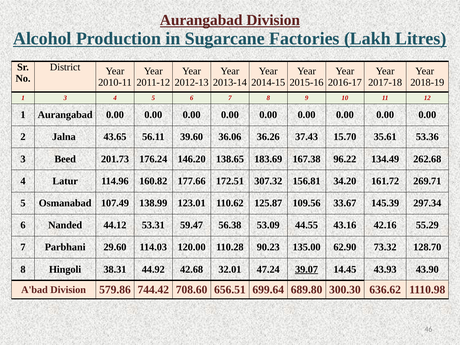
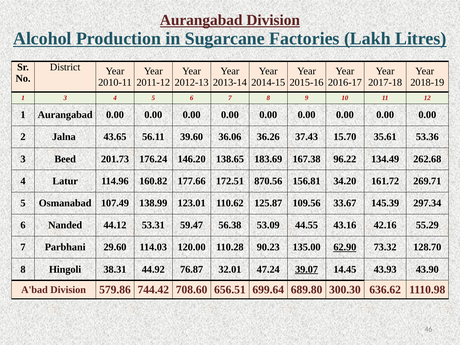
307.32: 307.32 -> 870.56 (268, 181)
62.90 underline: none -> present (345, 247)
42.68: 42.68 -> 76.87 (192, 269)
